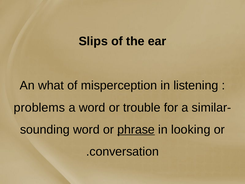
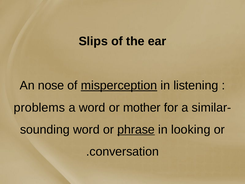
what: what -> nose (51, 85)
misperception underline: none -> present (119, 85)
trouble: trouble -> mother (142, 107)
